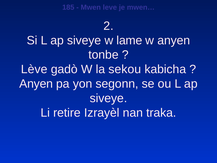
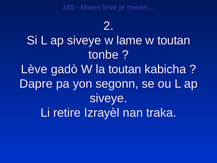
w anyen: anyen -> toutan (174, 40)
la sekou: sekou -> toutan (125, 69)
Anyen: Anyen -> Dapre (36, 84)
